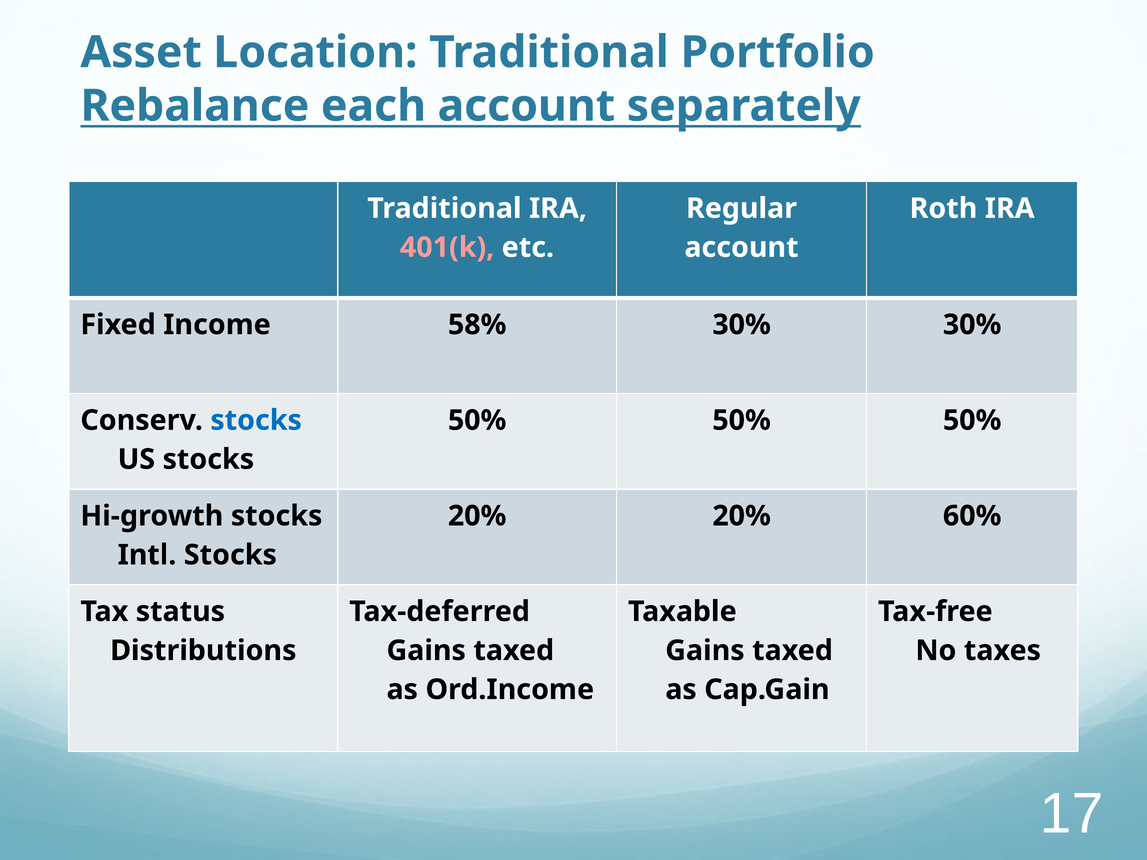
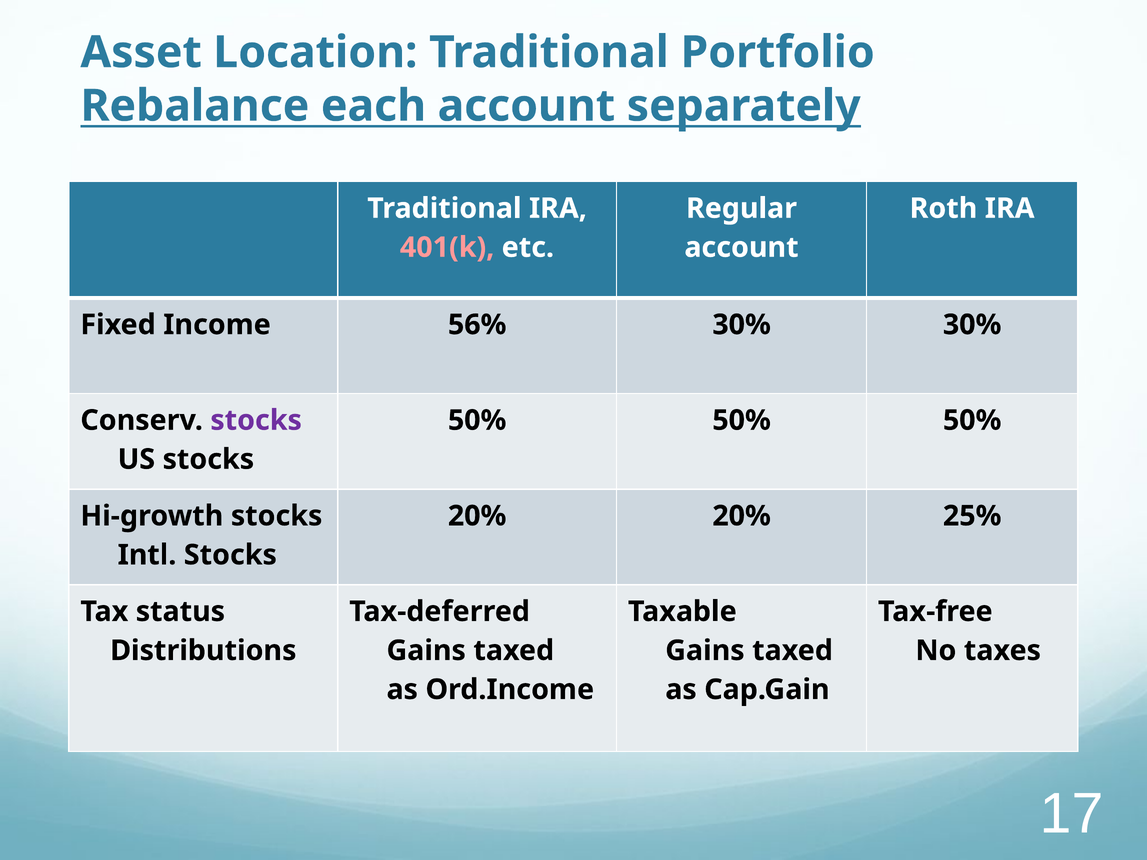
58%: 58% -> 56% (477, 325)
stocks colour: blue -> purple (256, 420)
60%: 60% -> 25% (972, 516)
